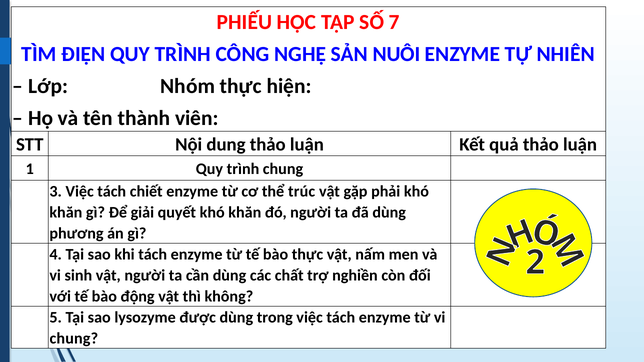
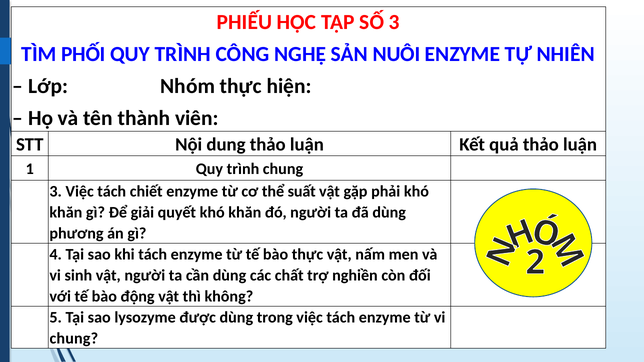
SỐ 7: 7 -> 3 (394, 22)
ĐIỆN: ĐIỆN -> PHỐI (83, 54)
trúc: trúc -> suất (302, 192)
